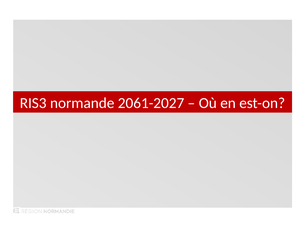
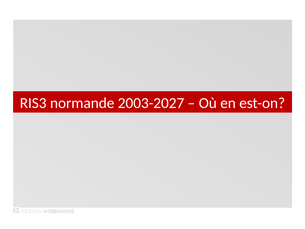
2061-2027: 2061-2027 -> 2003-2027 (151, 103)
